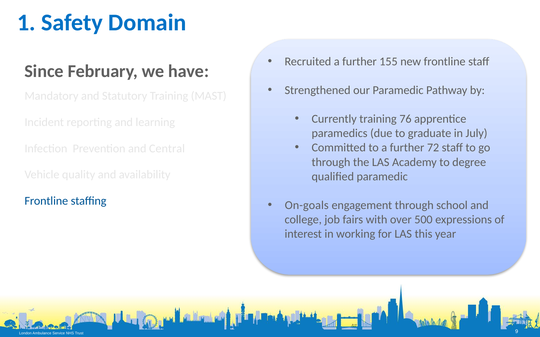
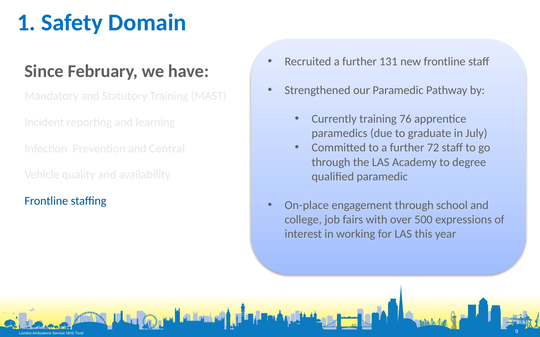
155: 155 -> 131 (389, 62)
On-goals: On-goals -> On-place (307, 205)
